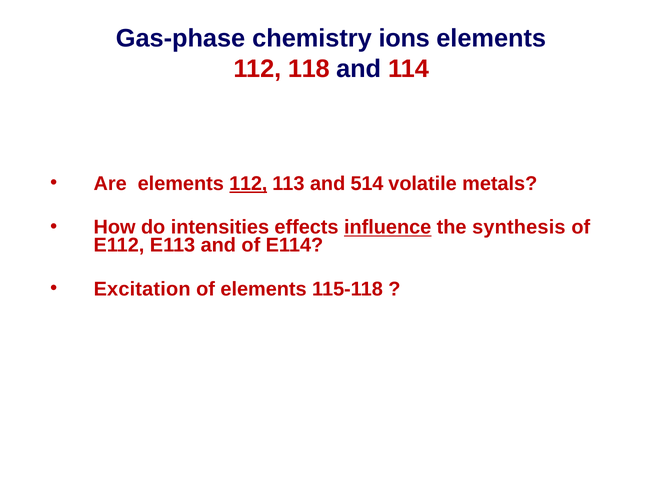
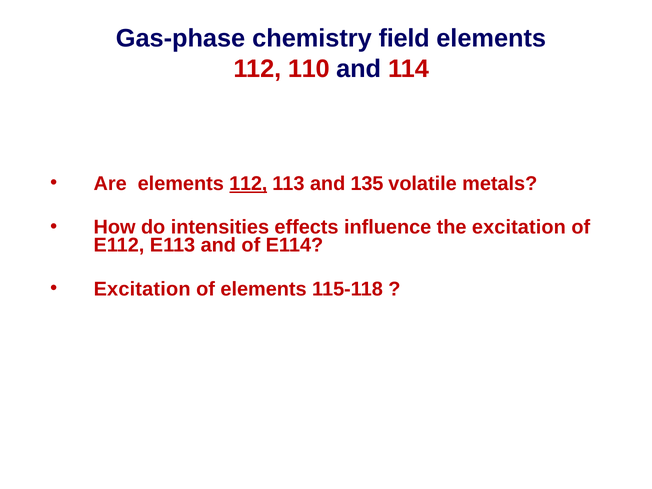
ions: ions -> field (404, 38)
118: 118 -> 110 (309, 69)
514: 514 -> 135 (367, 184)
influence underline: present -> none (388, 227)
the synthesis: synthesis -> excitation (519, 227)
